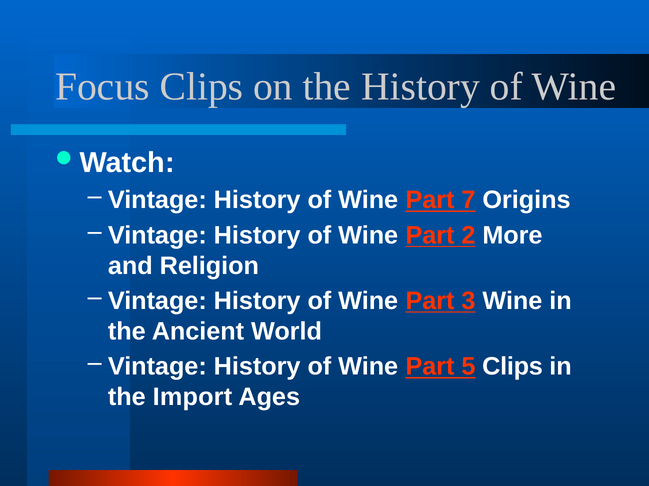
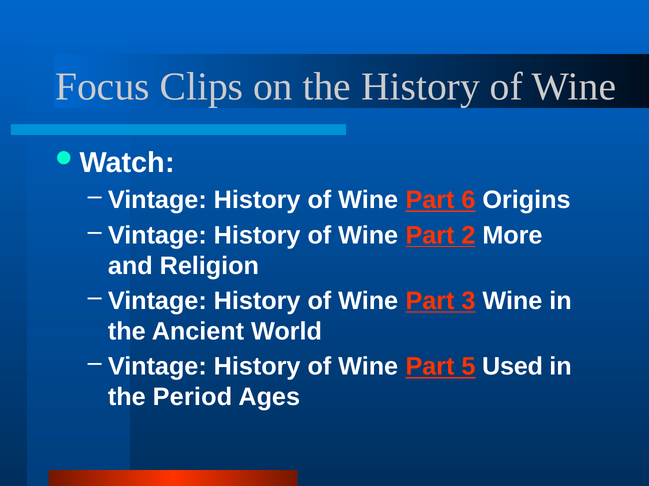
7: 7 -> 6 (468, 200)
5 Clips: Clips -> Used (513, 367)
Import: Import -> Period (192, 397)
